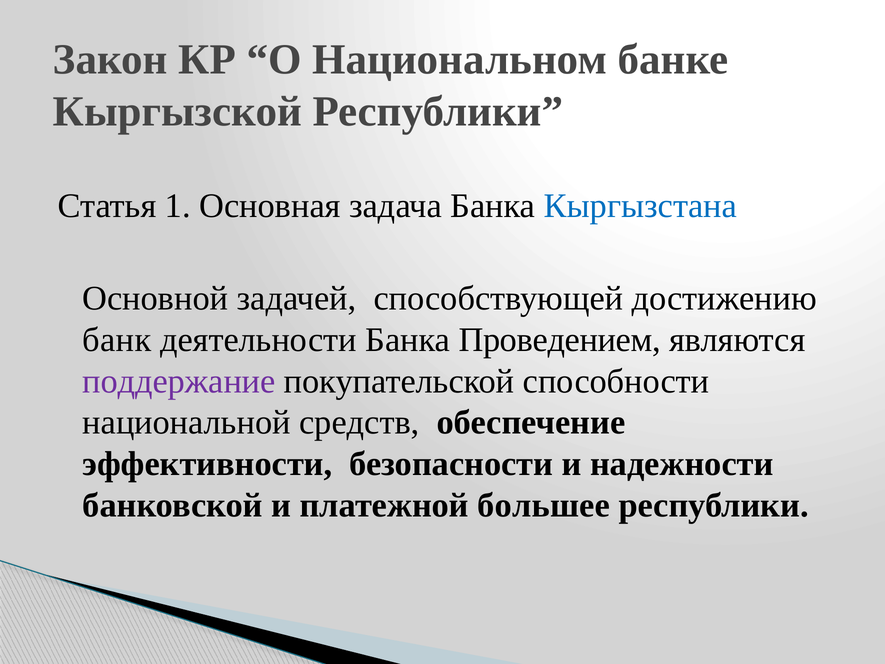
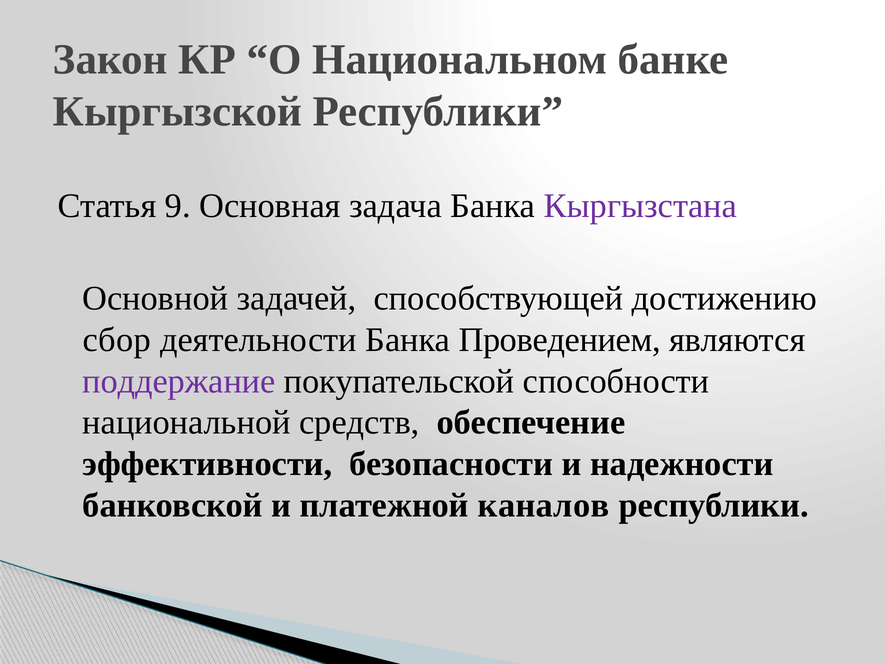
1: 1 -> 9 (178, 206)
Кыргызстана colour: blue -> purple (640, 206)
банк: банк -> сбор (117, 340)
большее: большее -> каналов (544, 505)
